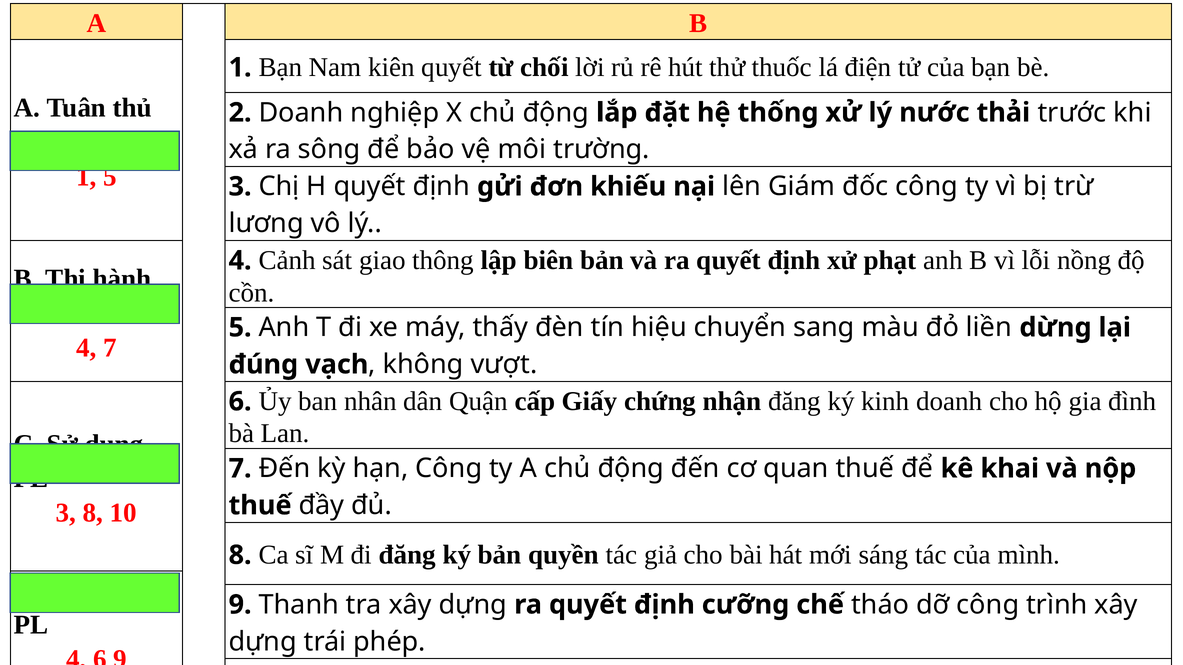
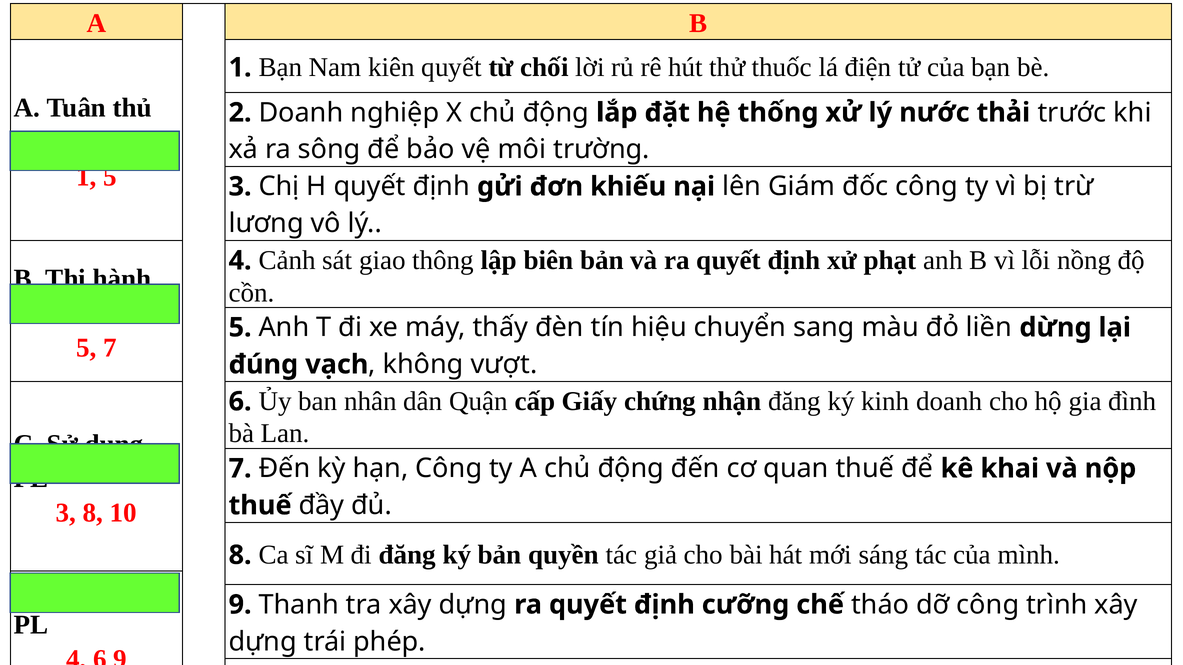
4: 4 -> 5 (86, 348)
